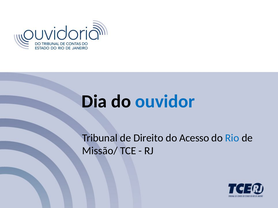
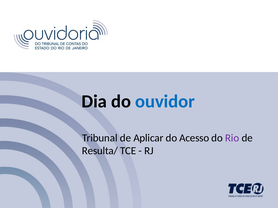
Direito: Direito -> Aplicar (148, 138)
Rio colour: blue -> purple (232, 138)
Missão/: Missão/ -> Resulta/ (100, 151)
